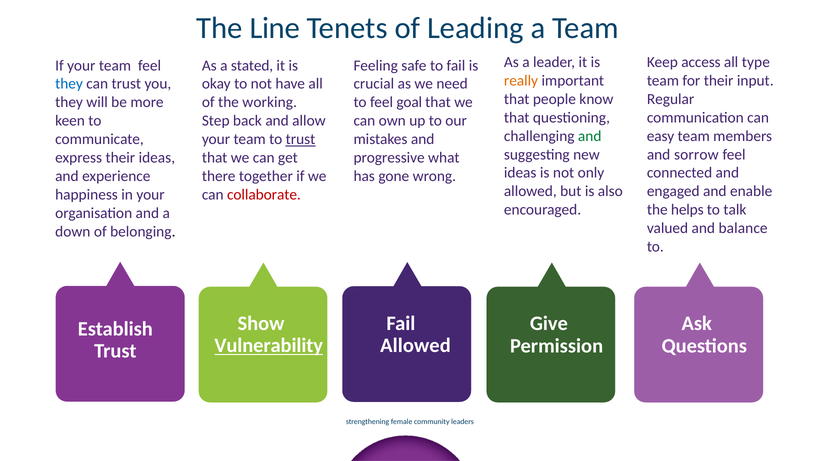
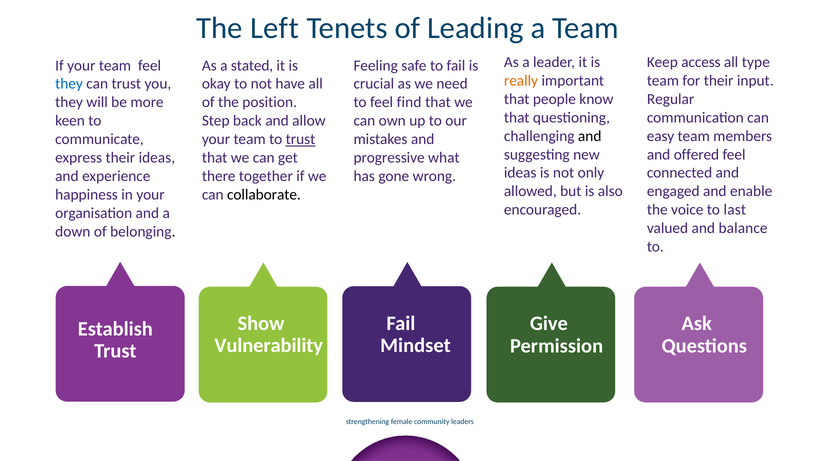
Line: Line -> Left (274, 28)
working: working -> position (270, 102)
goal: goal -> find (409, 102)
and colour: green -> black (590, 136)
sorrow: sorrow -> offered (696, 154)
collaborate colour: red -> black (264, 194)
helps: helps -> voice (687, 210)
talk: talk -> last (735, 210)
Vulnerability underline: present -> none (269, 345)
Allowed: Allowed -> Mindset (415, 345)
